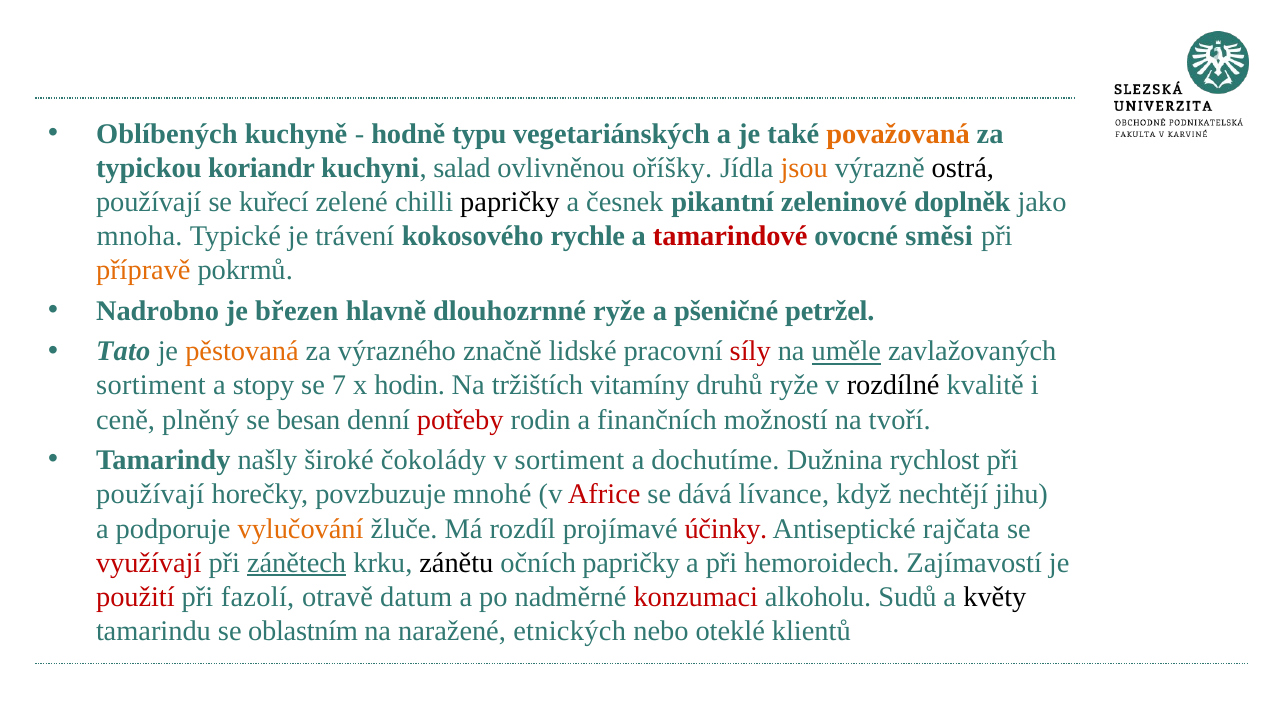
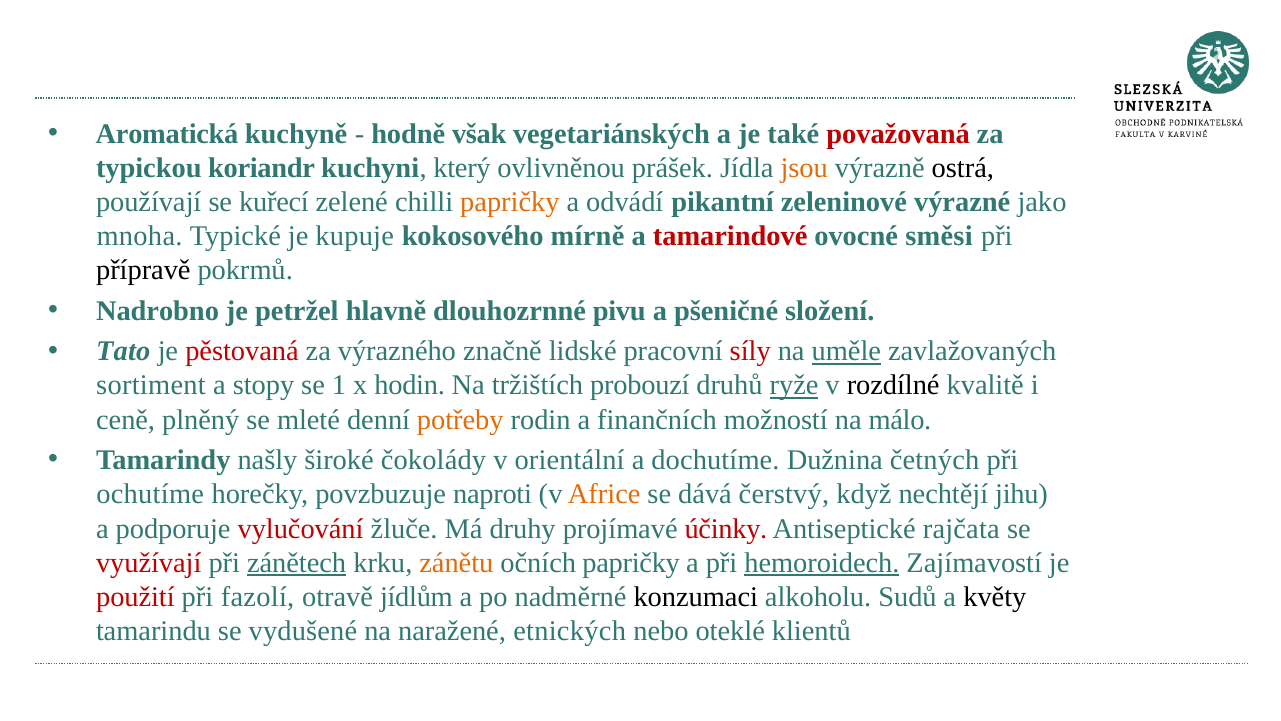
Oblíbených: Oblíbených -> Aromatická (167, 134)
typu: typu -> však (479, 134)
považovaná colour: orange -> red (898, 134)
salad: salad -> který (462, 168)
oříšky: oříšky -> prášek (672, 168)
papričky colour: black -> orange (510, 202)
česnek: česnek -> odvádí (625, 202)
doplněk: doplněk -> výrazné (962, 202)
trávení: trávení -> kupuje (355, 236)
rychle: rychle -> mírně (587, 236)
přípravě colour: orange -> black (143, 270)
březen: březen -> petržel (297, 311)
dlouhozrnné ryže: ryže -> pivu (619, 311)
petržel: petržel -> složení (830, 311)
pěstovaná colour: orange -> red (242, 351)
7: 7 -> 1 (339, 385)
vitamíny: vitamíny -> probouzí (640, 385)
ryže underline: none -> present (794, 385)
besan: besan -> mleté (308, 419)
potřeby colour: red -> orange (460, 419)
tvoří: tvoří -> málo (900, 419)
v sortiment: sortiment -> orientální (570, 460)
rychlost: rychlost -> četných (935, 460)
používají: používají -> ochutíme (150, 494)
mnohé: mnohé -> naproti (493, 494)
Africe colour: red -> orange (604, 494)
lívance: lívance -> čerstvý (784, 494)
vylučování colour: orange -> red (301, 528)
rozdíl: rozdíl -> druhy (523, 528)
zánětu colour: black -> orange (456, 562)
hemoroidech underline: none -> present (822, 562)
datum: datum -> jídlům (416, 597)
konzumaci colour: red -> black (696, 597)
oblastním: oblastním -> vydušené (303, 631)
